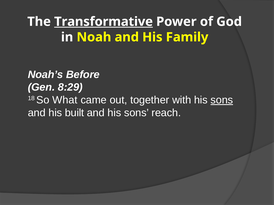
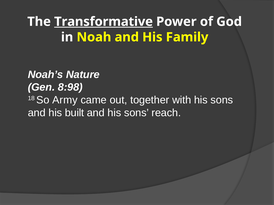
Before: Before -> Nature (83, 75)
8:29: 8:29 -> 8:98 (70, 87)
What: What -> Army (65, 100)
sons underline: present -> none (222, 100)
